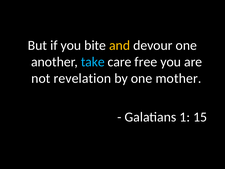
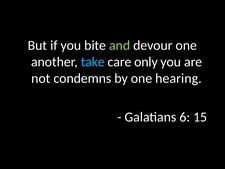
and colour: yellow -> light green (120, 45)
free: free -> only (146, 62)
revelation: revelation -> condemns (82, 78)
mother: mother -> hearing (179, 78)
1: 1 -> 6 (185, 117)
